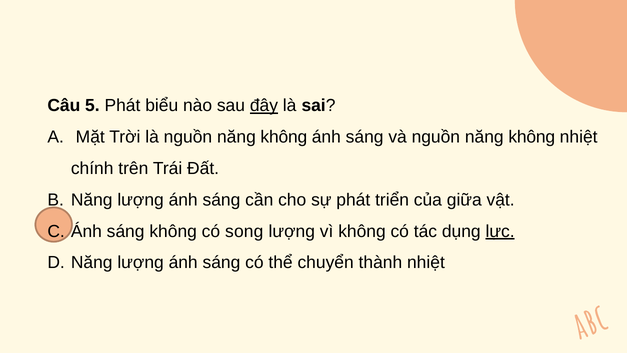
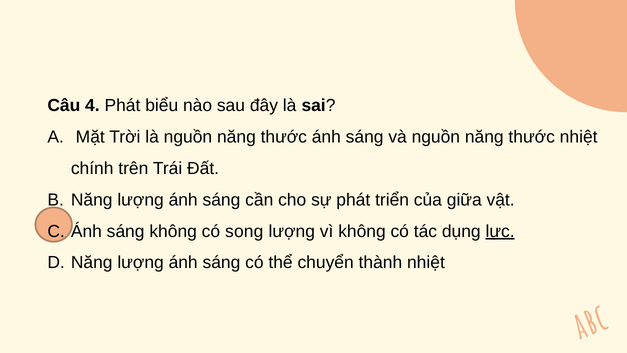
5: 5 -> 4 (92, 106)
đây underline: present -> none (264, 106)
là nguồn năng không: không -> thước (284, 137)
và nguồn năng không: không -> thước (532, 137)
